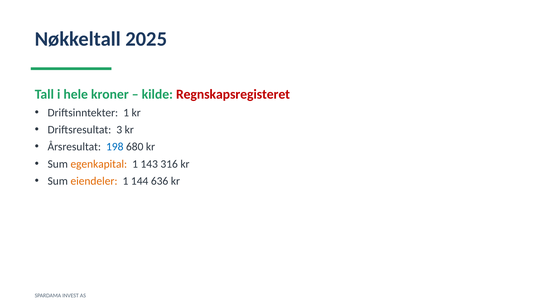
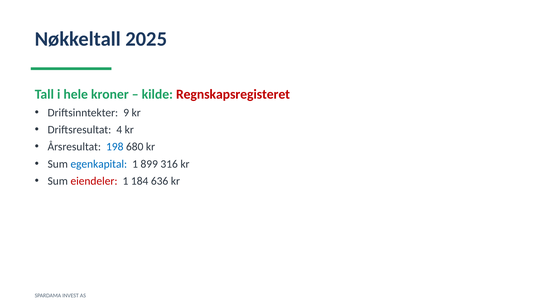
Driftsinntekter 1: 1 -> 9 (126, 112)
3: 3 -> 4 (119, 130)
egenkapital colour: orange -> blue (99, 164)
143: 143 -> 899 (149, 164)
eiendeler colour: orange -> red (94, 181)
144: 144 -> 184 (140, 181)
